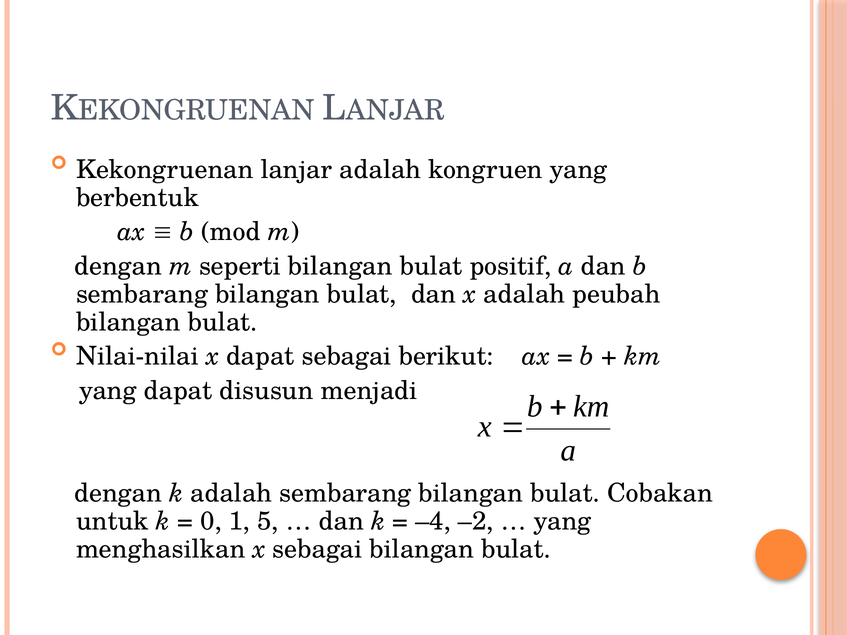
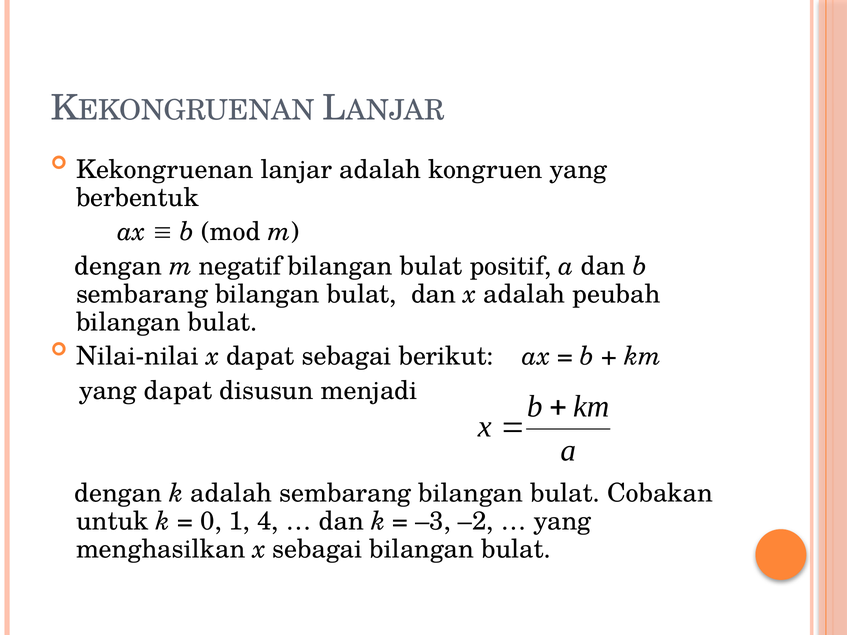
seperti: seperti -> negatif (240, 266)
5: 5 -> 4 (268, 521)
–4: –4 -> –3 (433, 521)
